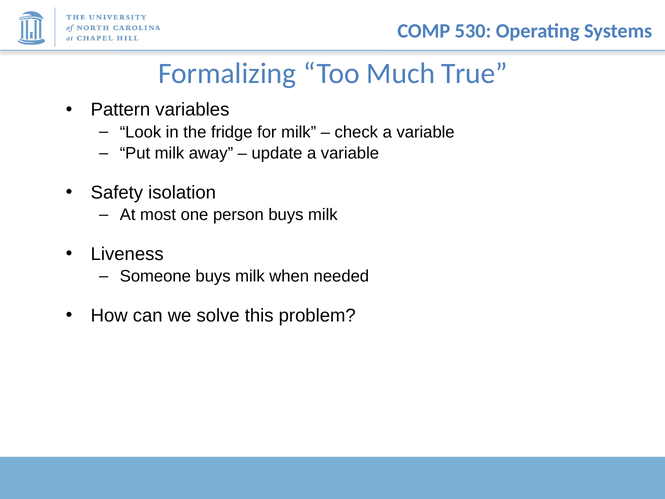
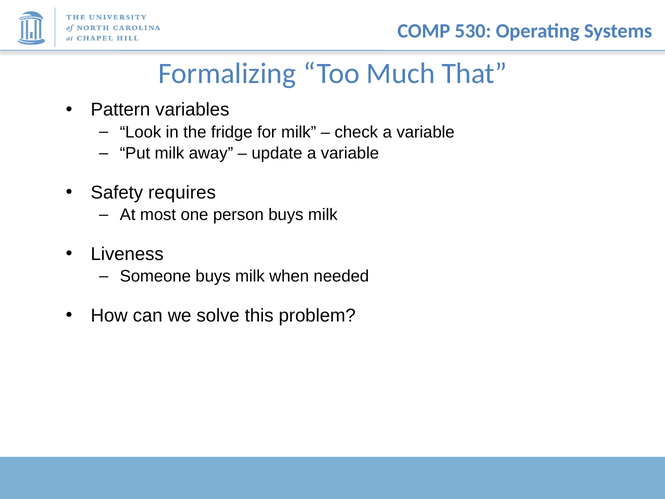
True: True -> That (474, 73)
isolation: isolation -> requires (182, 192)
